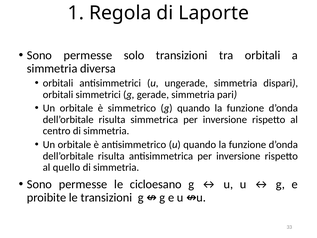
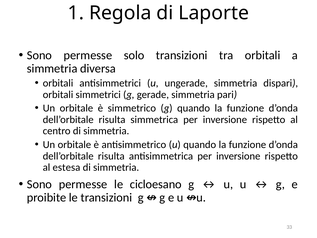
quello: quello -> estesa (66, 167)
